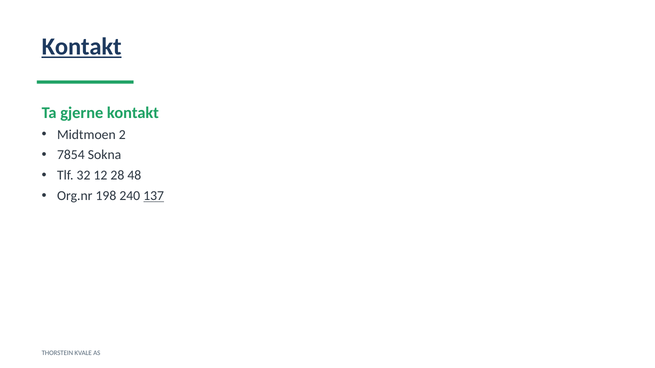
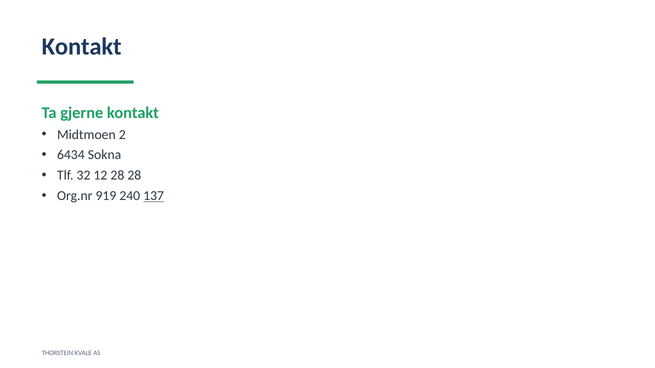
Kontakt underline: present -> none (82, 47)
7854: 7854 -> 6434 (71, 155)
28 48: 48 -> 28 (134, 176)
198: 198 -> 919 (106, 196)
